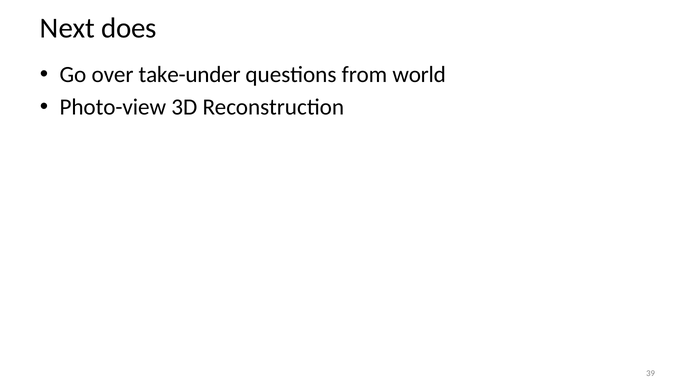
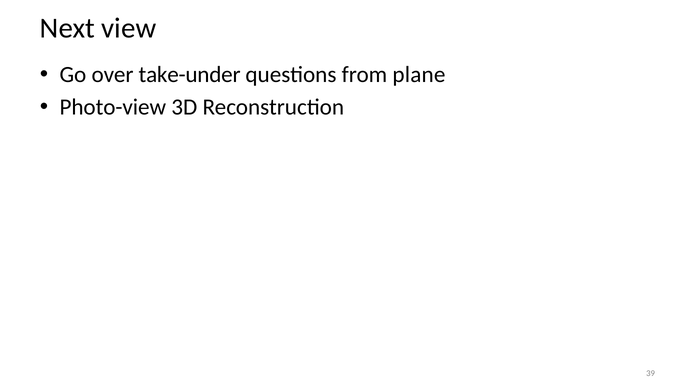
does: does -> view (129, 28)
world: world -> plane (419, 75)
